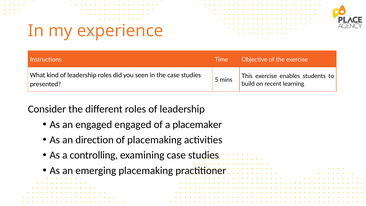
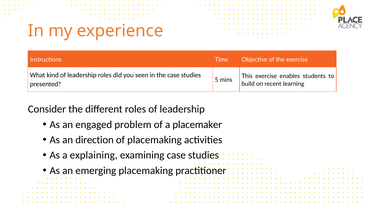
engaged engaged: engaged -> problem (133, 124)
controlling: controlling -> explaining (94, 155)
